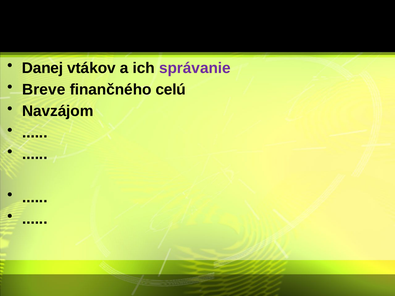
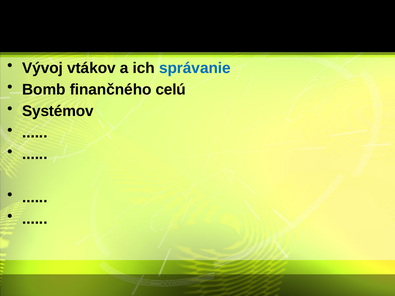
Danej: Danej -> Vývoj (42, 68)
správanie colour: purple -> blue (195, 68)
Breve: Breve -> Bomb (44, 90)
Navzájom: Navzájom -> Systémov (58, 111)
